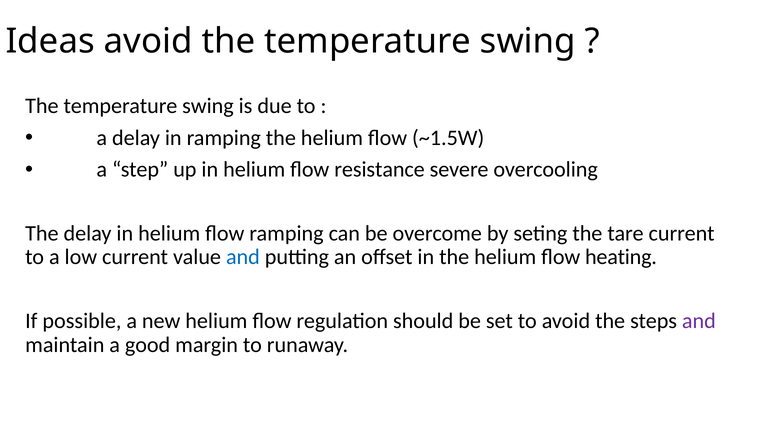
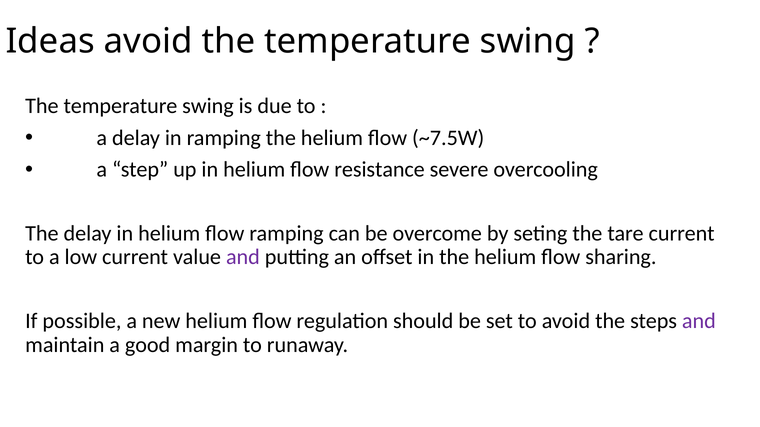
~1.5W: ~1.5W -> ~7.5W (448, 138)
and colour: blue -> purple (243, 257)
heating: heating -> sharing (621, 257)
